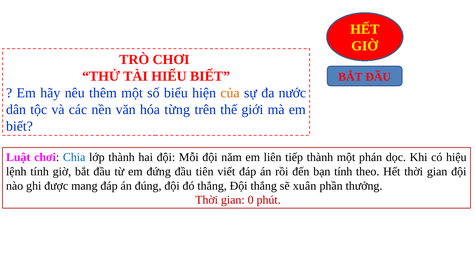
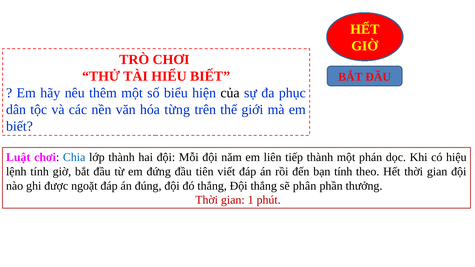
của colour: orange -> black (230, 93)
nước: nước -> phục (292, 93)
mang: mang -> ngoặt (84, 186)
xuân: xuân -> phân (305, 186)
0: 0 -> 1 (251, 200)
